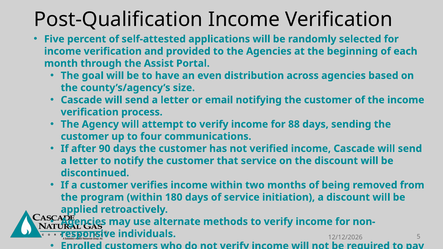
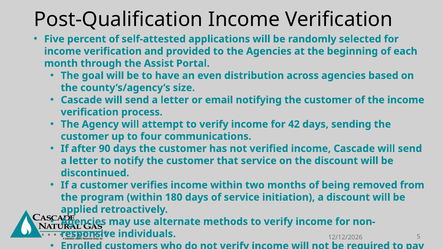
88: 88 -> 42 (294, 124)
